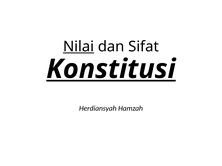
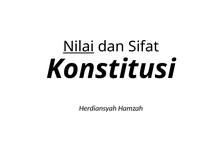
Konstitusi underline: present -> none (111, 69)
